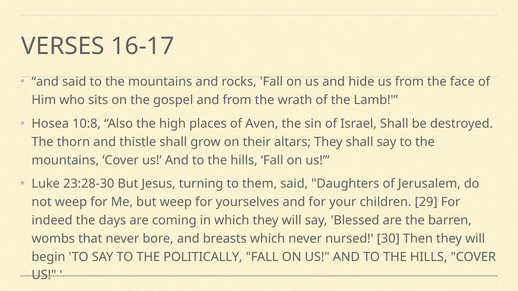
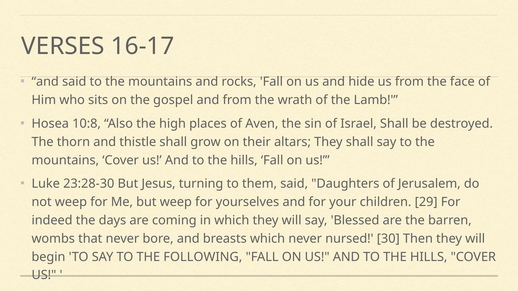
POLITICALLY: POLITICALLY -> FOLLOWING (203, 257)
